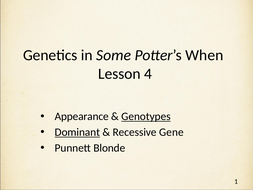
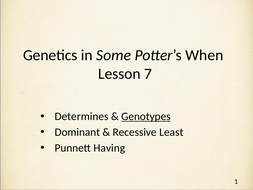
4: 4 -> 7 (148, 74)
Appearance: Appearance -> Determines (82, 116)
Dominant underline: present -> none (77, 132)
Gene: Gene -> Least (171, 132)
Blonde: Blonde -> Having (109, 148)
